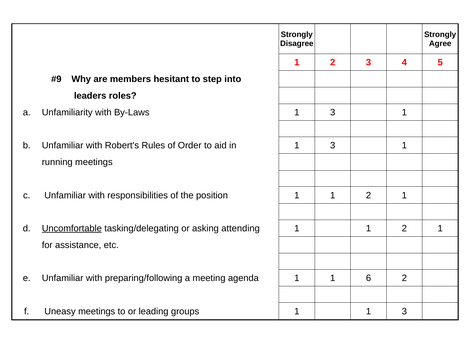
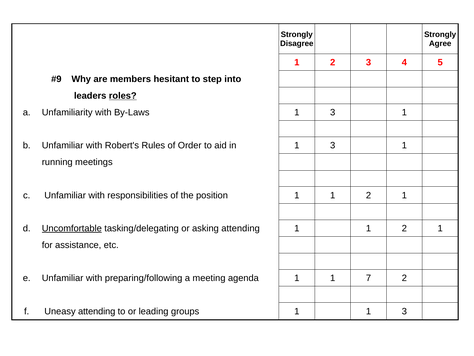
roles underline: none -> present (123, 96)
6: 6 -> 7 (369, 278)
Uneasy meetings: meetings -> attending (97, 311)
